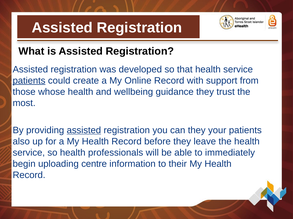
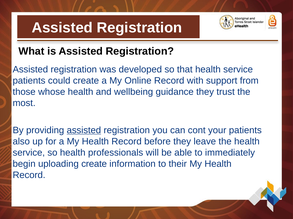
patients underline: present -> none (29, 81)
can they: they -> cont (197, 131)
uploading centre: centre -> create (94, 164)
